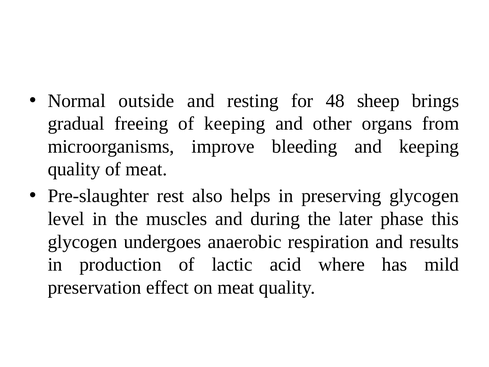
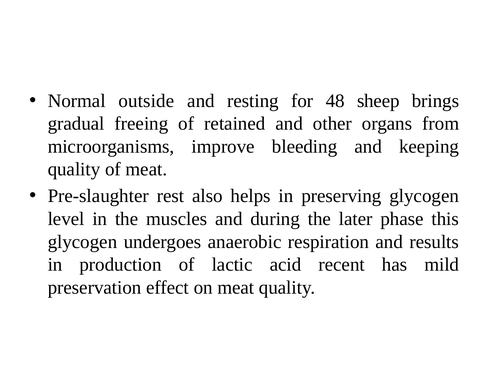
of keeping: keeping -> retained (235, 124)
where: where -> recent (342, 264)
